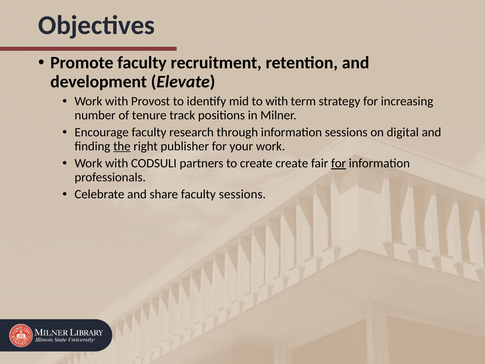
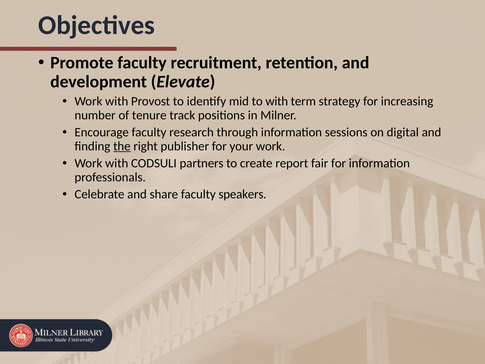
create create: create -> report (292, 163)
for underline: present -> none (339, 163)
faculty sessions: sessions -> speakers (243, 194)
